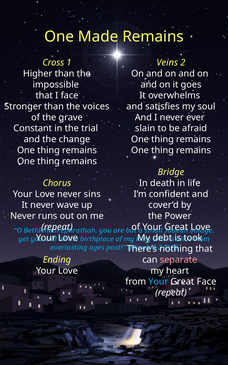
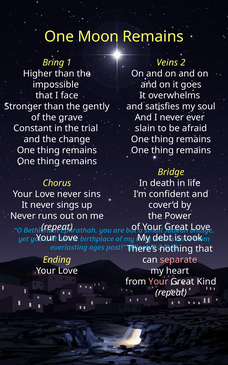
Made: Made -> Moon (98, 37)
Cross: Cross -> Bring (53, 63)
voices: voices -> gently (96, 106)
wave: wave -> sings (68, 205)
Your colour: light blue -> pink (158, 281)
Great Face: Face -> Kind (207, 281)
